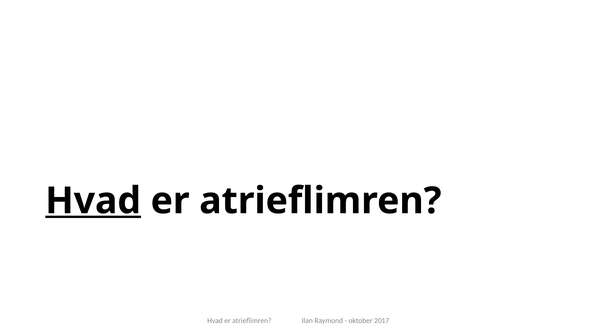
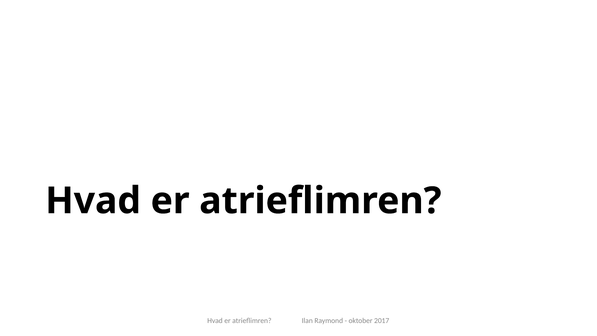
Hvad underline: present -> none (93, 201)
